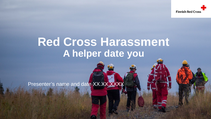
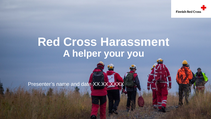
helper date: date -> your (114, 53)
